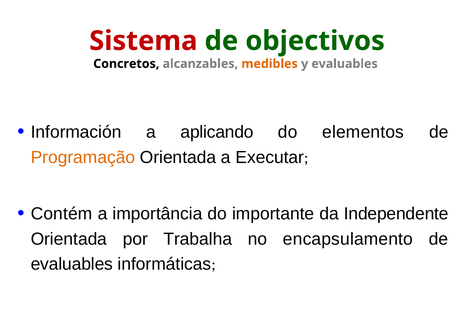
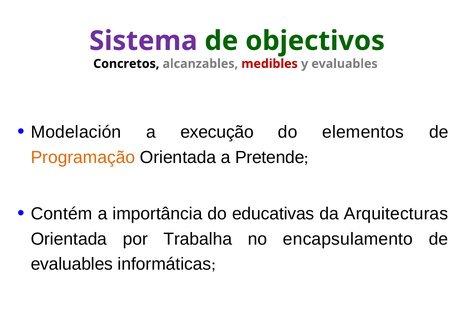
Sistema colour: red -> purple (143, 41)
medibles colour: orange -> red (270, 64)
Información: Información -> Modelación (76, 132)
aplicando: aplicando -> execução (217, 132)
Executar: Executar -> Pretende (270, 157)
importante: importante -> educativas (273, 213)
Independente: Independente -> Arquitecturas (396, 213)
